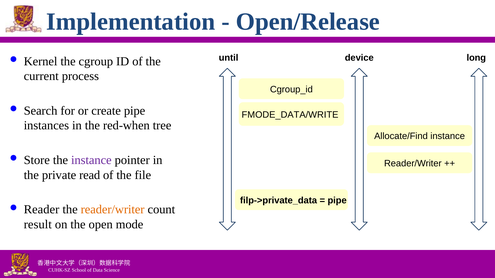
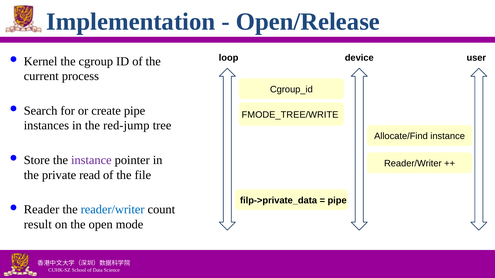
until: until -> loop (229, 58)
long: long -> user (476, 58)
FMODE_DATA/WRITE: FMODE_DATA/WRITE -> FMODE_TREE/WRITE (290, 115)
red-when: red-when -> red-jump (126, 126)
reader/writer colour: orange -> blue (113, 210)
